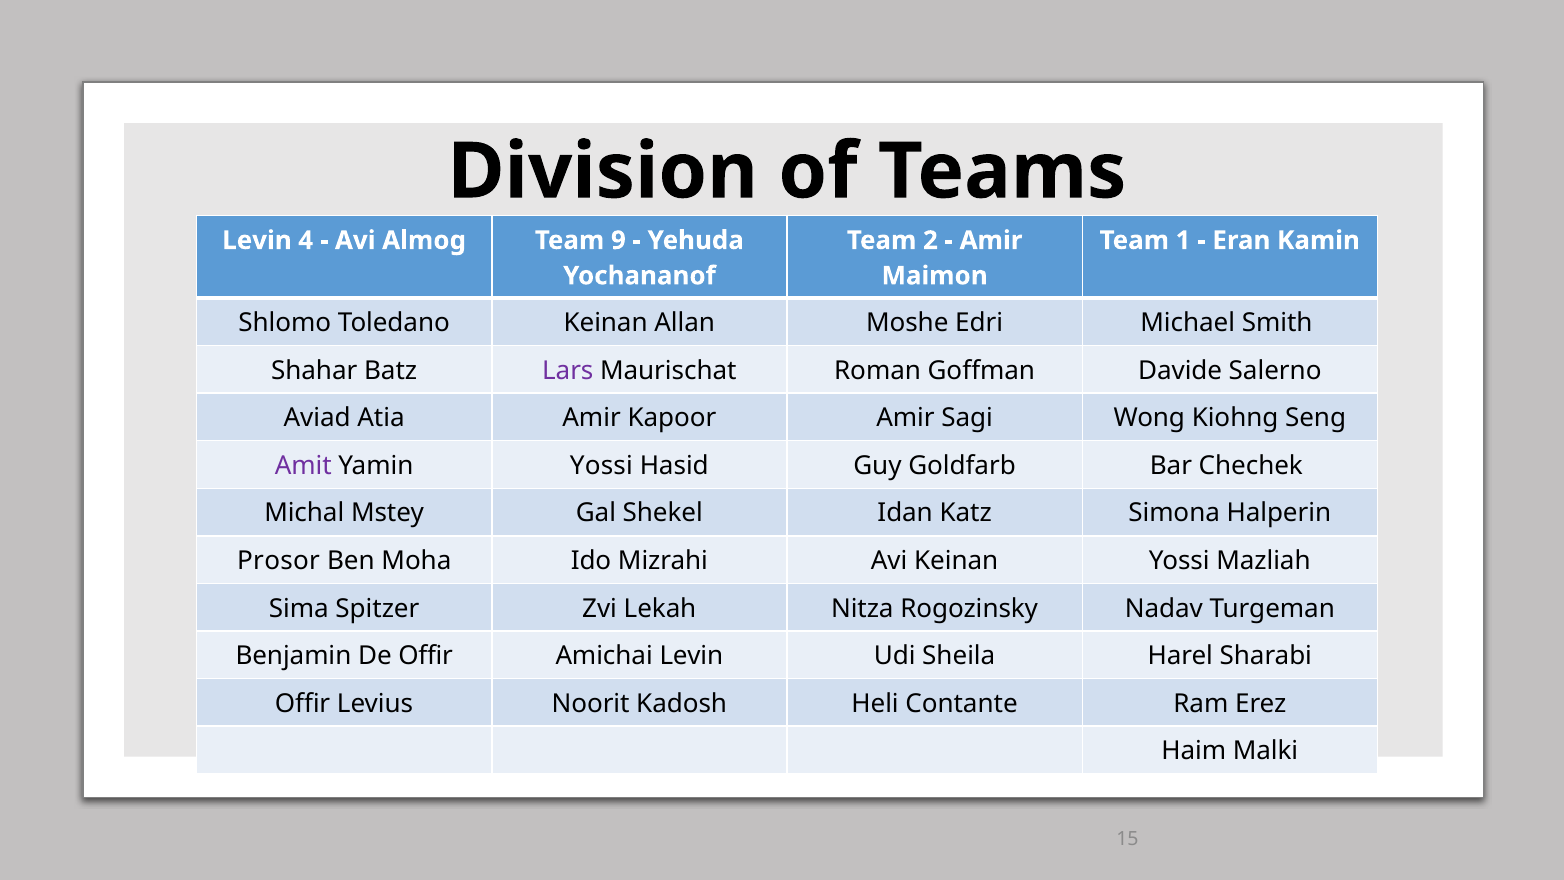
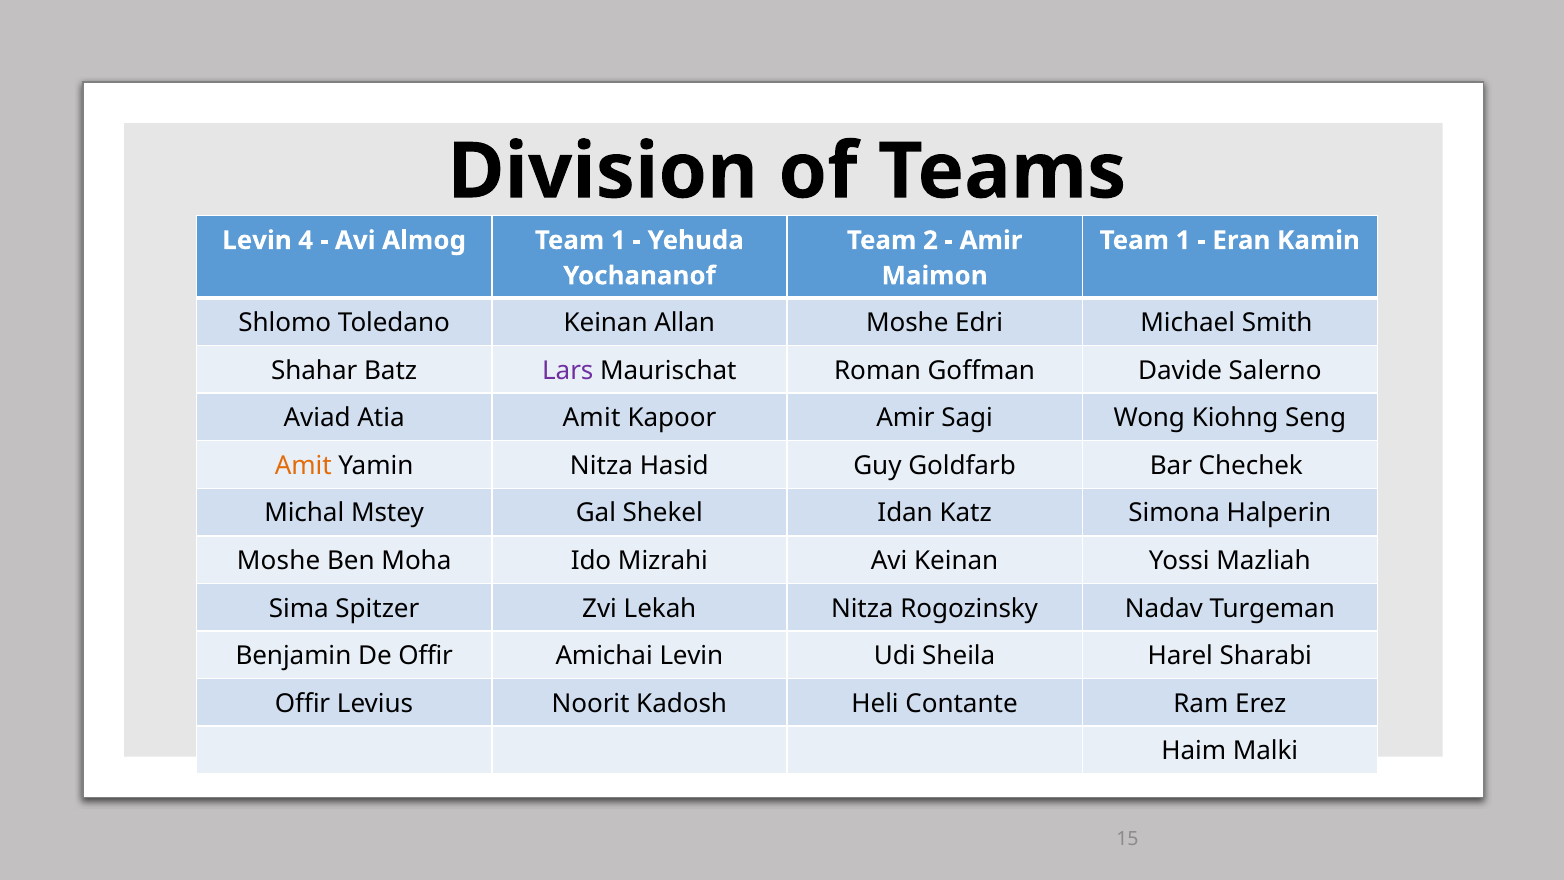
Almog Team 9: 9 -> 1 (618, 240)
Atia Amir: Amir -> Amit (591, 418)
Amit colour: purple -> orange (303, 466)
Yamin Yossi: Yossi -> Nitza (601, 466)
Prosor: Prosor -> Moshe (279, 561)
